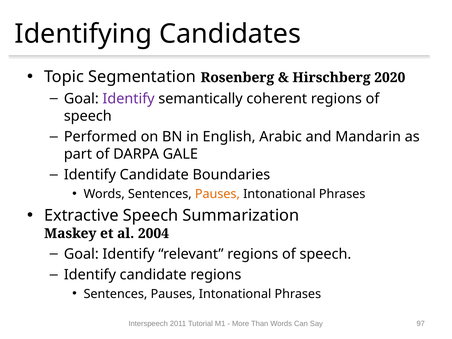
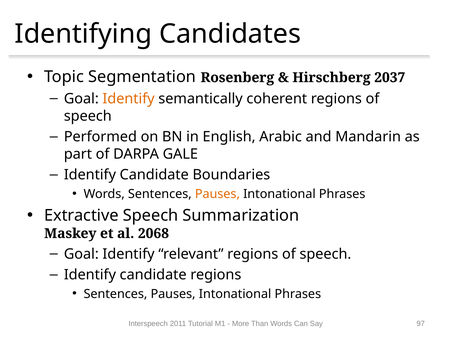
2020: 2020 -> 2037 (390, 78)
Identify colour: purple -> orange (129, 99)
2004: 2004 -> 2068 (153, 233)
